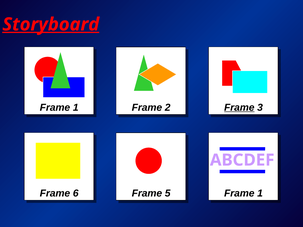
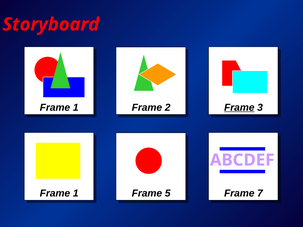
Storyboard underline: present -> none (51, 24)
6: 6 -> 1 (76, 193)
5 Frame 1: 1 -> 7 (260, 193)
